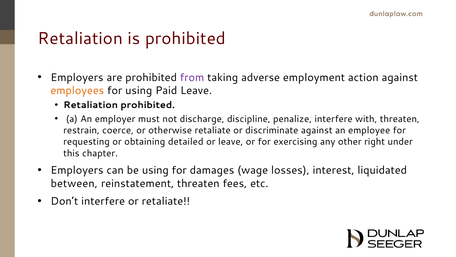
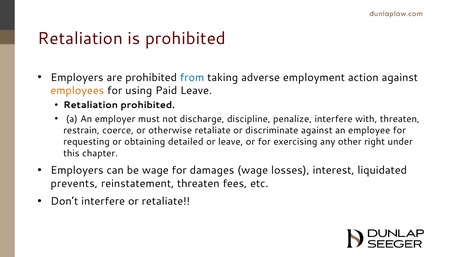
from colour: purple -> blue (192, 77)
be using: using -> wage (155, 170)
between: between -> prevents (74, 183)
